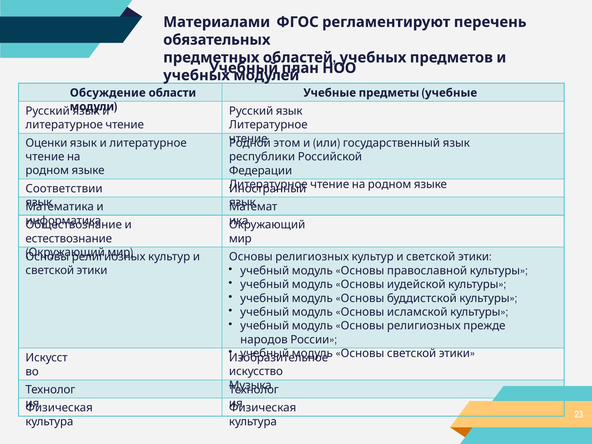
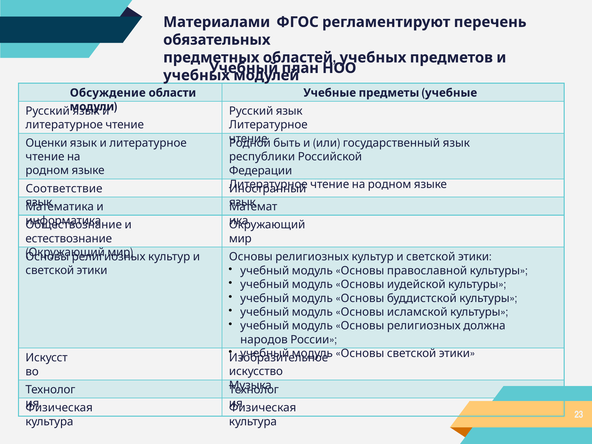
этом: этом -> быть (287, 143)
Соответствии: Соответствии -> Соответствие (64, 189)
прежде: прежде -> должна (484, 326)
